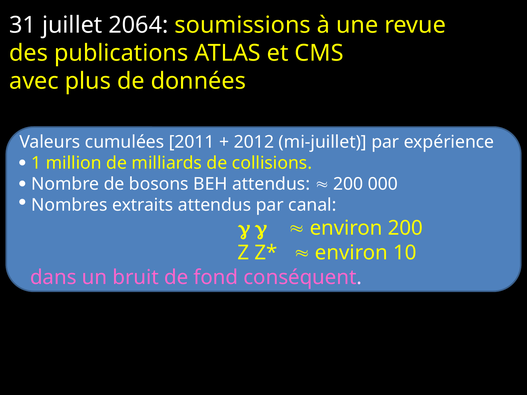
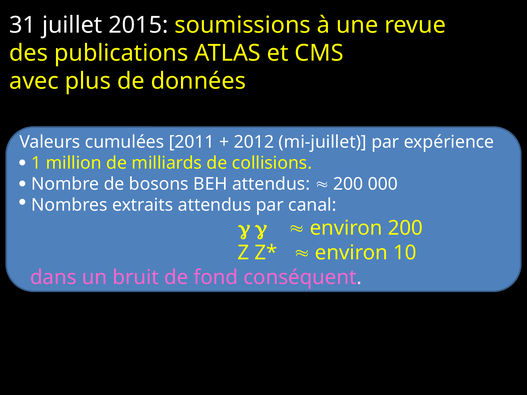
2064: 2064 -> 2015 (138, 25)
